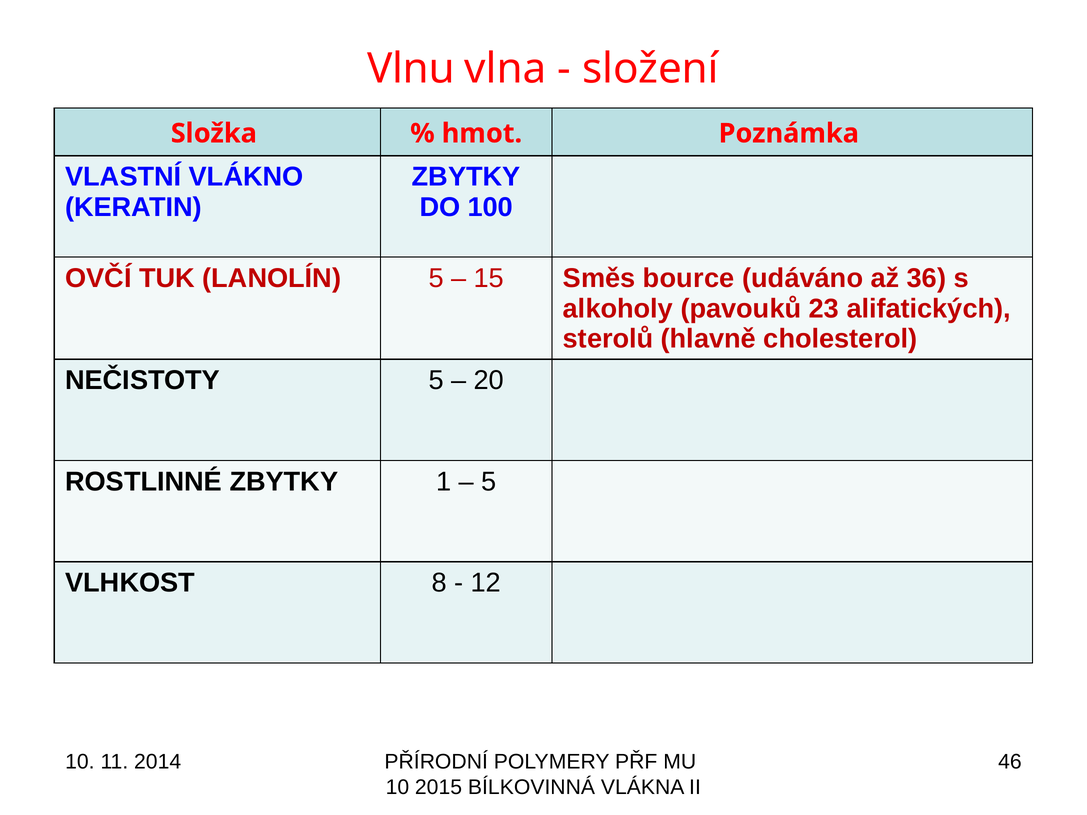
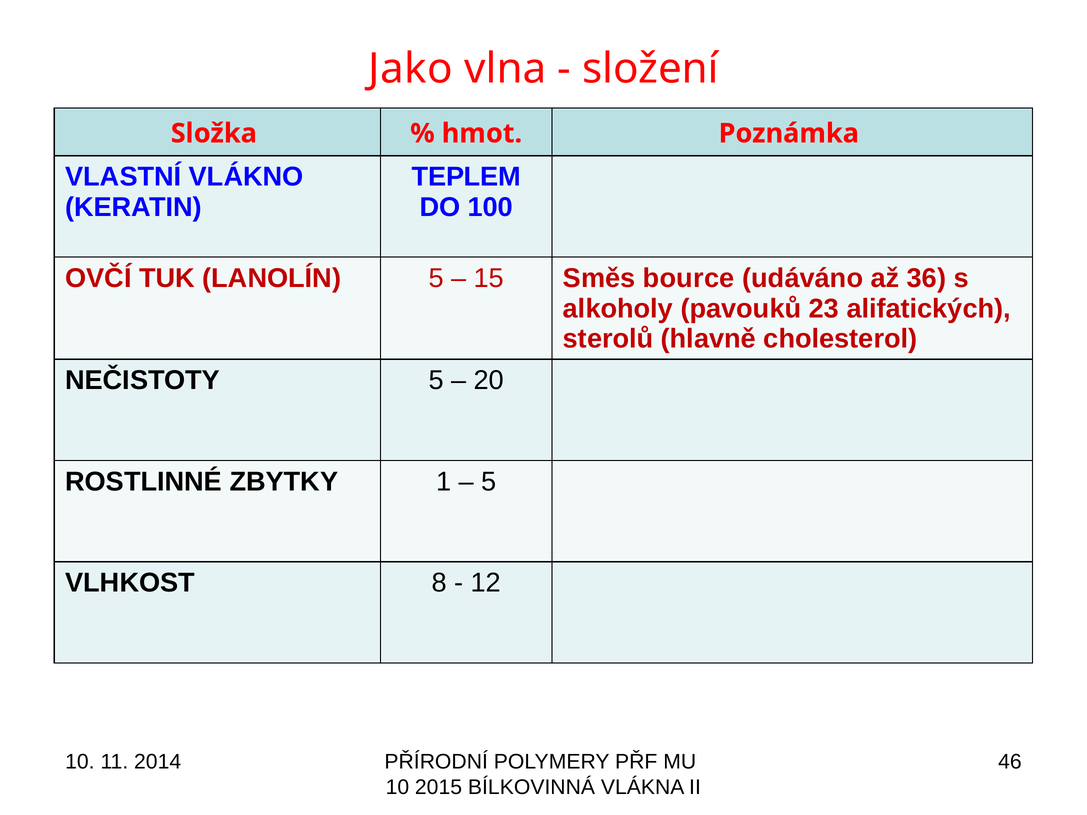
Vlnu: Vlnu -> Jako (411, 69)
ZBYTKY: ZBYTKY -> TEPLEM (466, 177)
